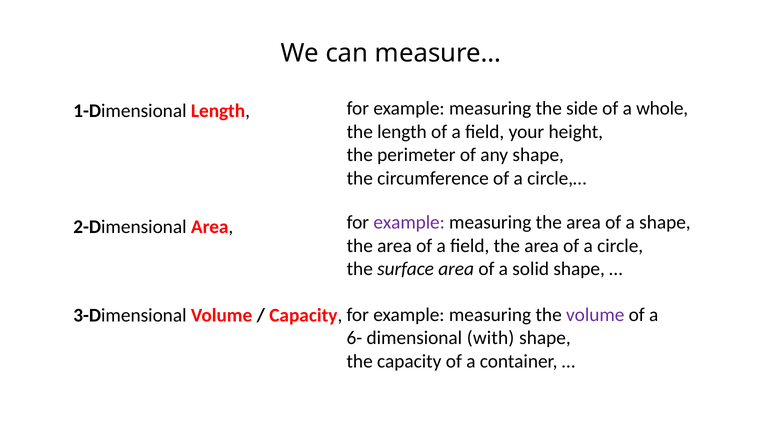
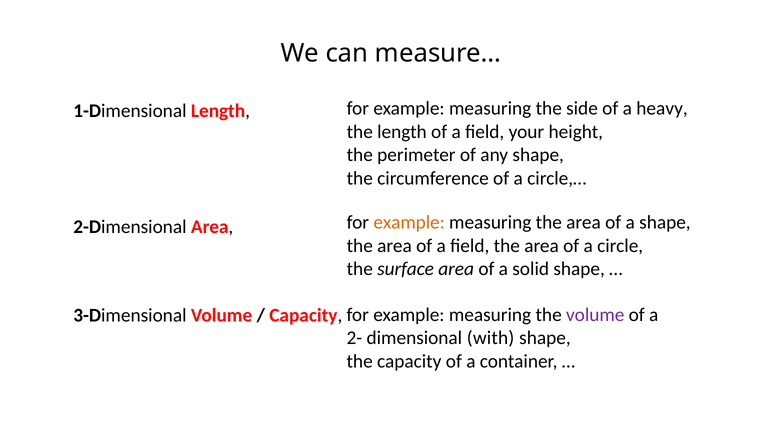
whole: whole -> heavy (662, 108)
example colour: purple -> orange (409, 222)
6-: 6- -> 2- (354, 337)
